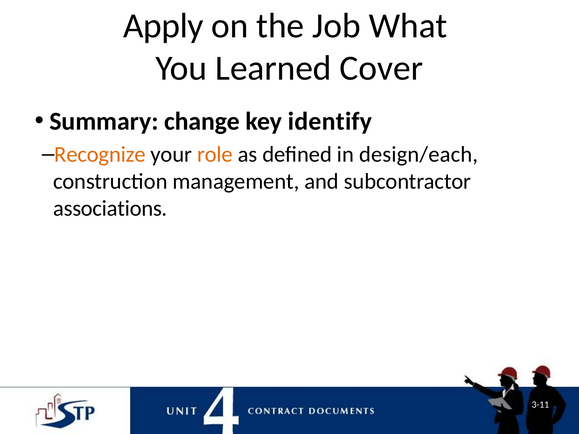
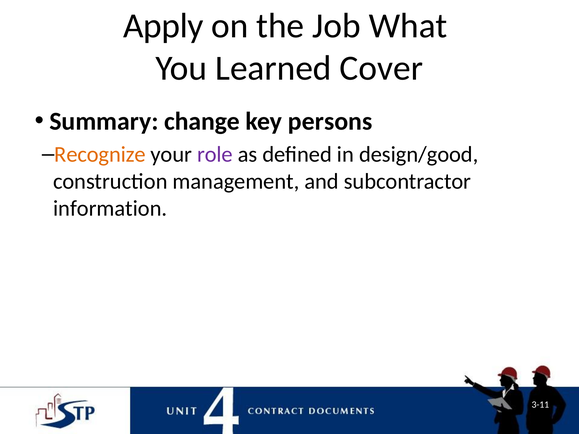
identify: identify -> persons (330, 121)
role colour: orange -> purple (215, 155)
design/each: design/each -> design/good (419, 155)
associations: associations -> information (110, 209)
